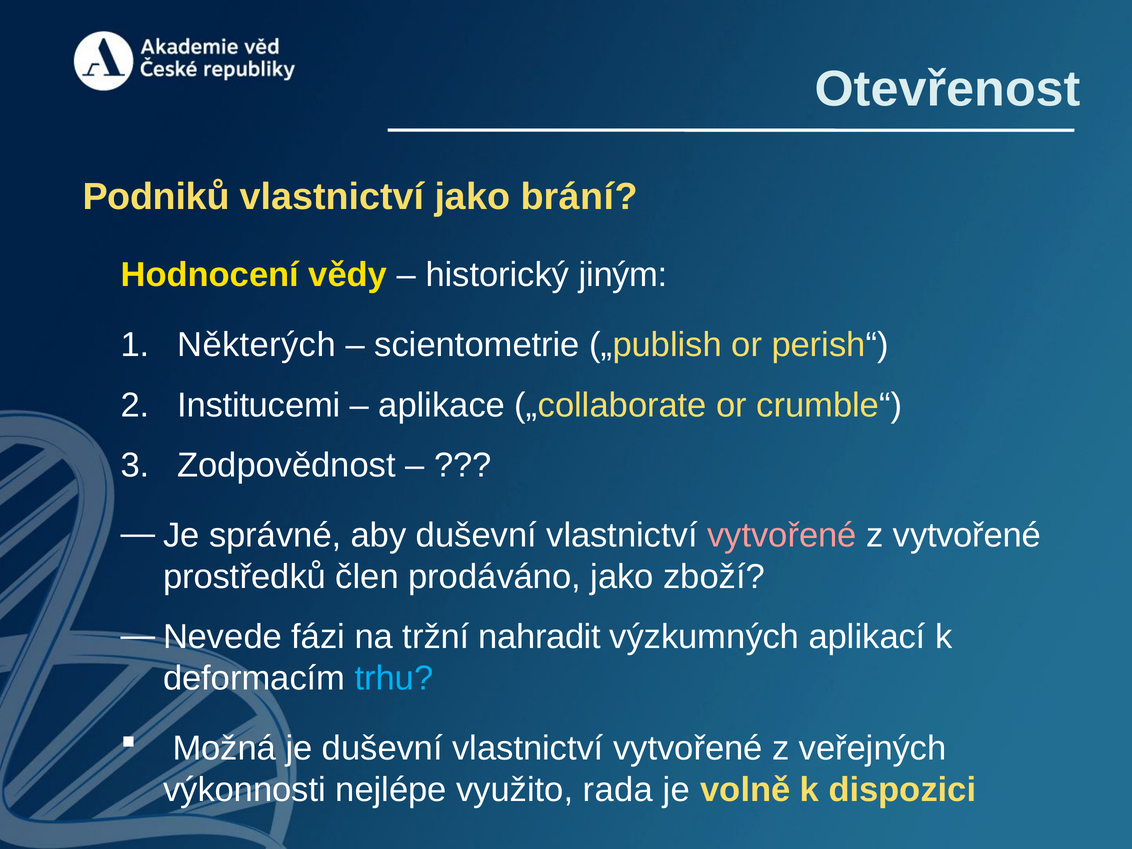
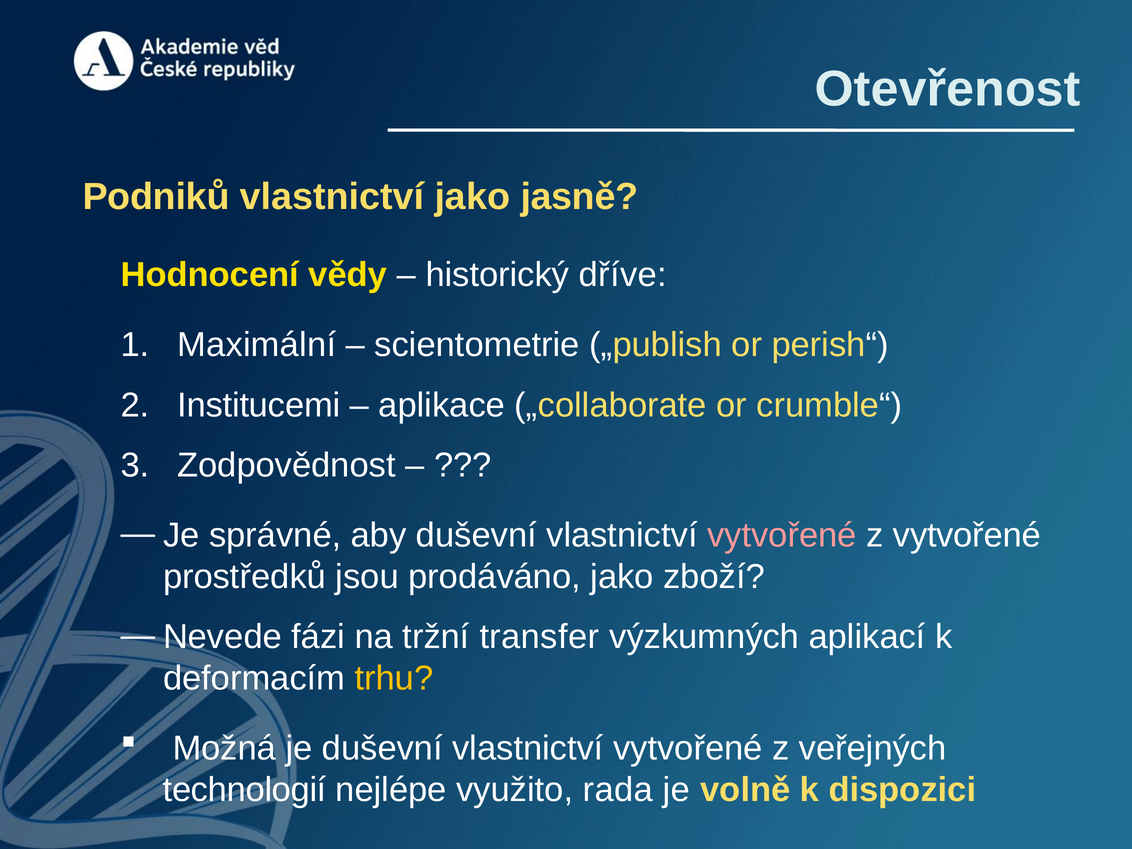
brání: brání -> jasně (579, 197)
jiným: jiným -> dříve (623, 275)
Některých: Některých -> Maximální (257, 345)
člen: člen -> jsou (367, 577)
nahradit: nahradit -> transfer (539, 637)
trhu colour: light blue -> yellow (394, 679)
výkonnosti: výkonnosti -> technologií (245, 790)
